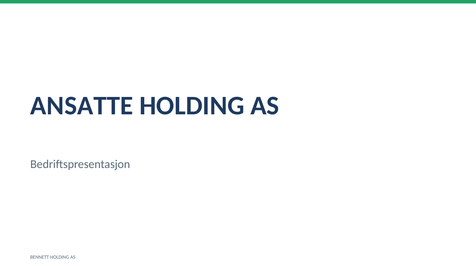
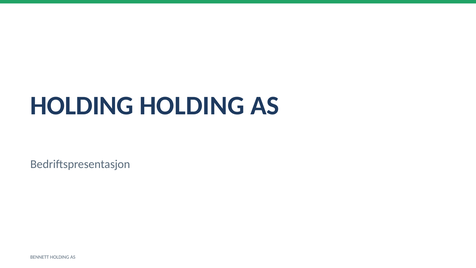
ANSATTE: ANSATTE -> HOLDING (82, 106)
